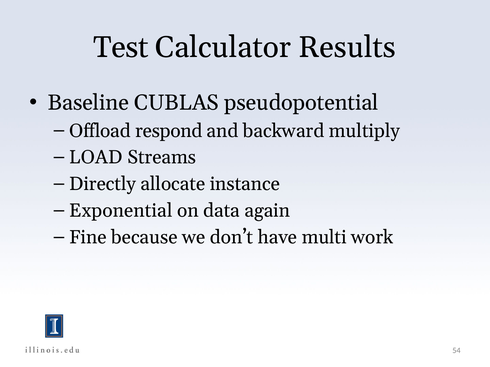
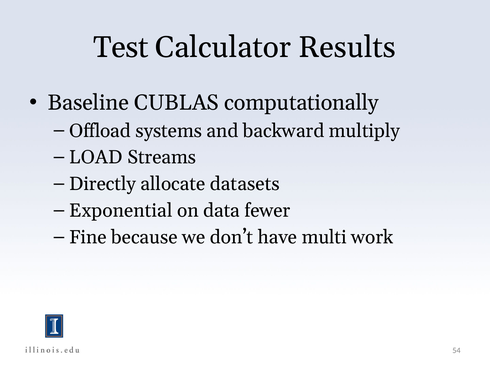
pseudopotential: pseudopotential -> computationally (301, 103)
respond: respond -> systems (169, 131)
instance: instance -> datasets (245, 184)
again: again -> fewer (267, 211)
